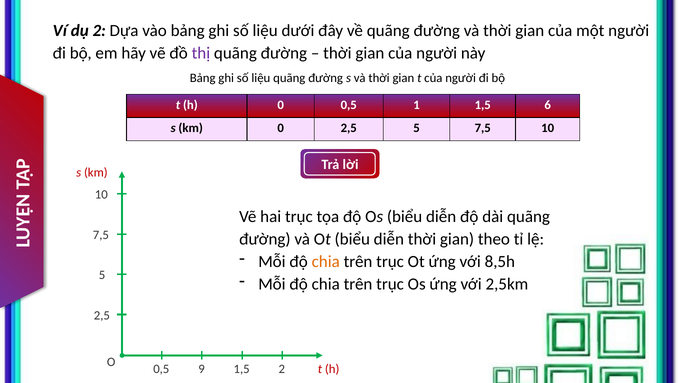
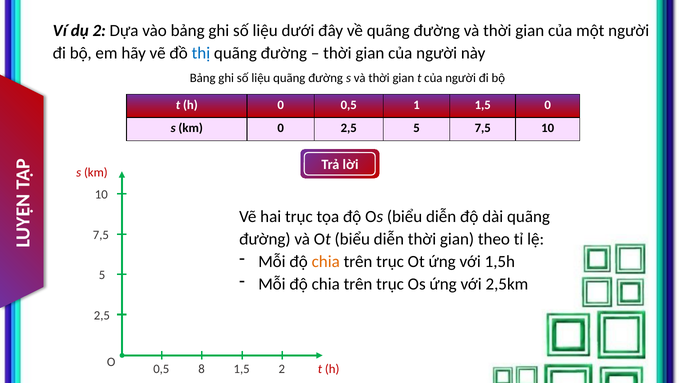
thị colour: purple -> blue (201, 53)
1,5 6: 6 -> 0 (548, 105)
8,5h: 8,5h -> 1,5h (500, 261)
9: 9 -> 8 (202, 368)
